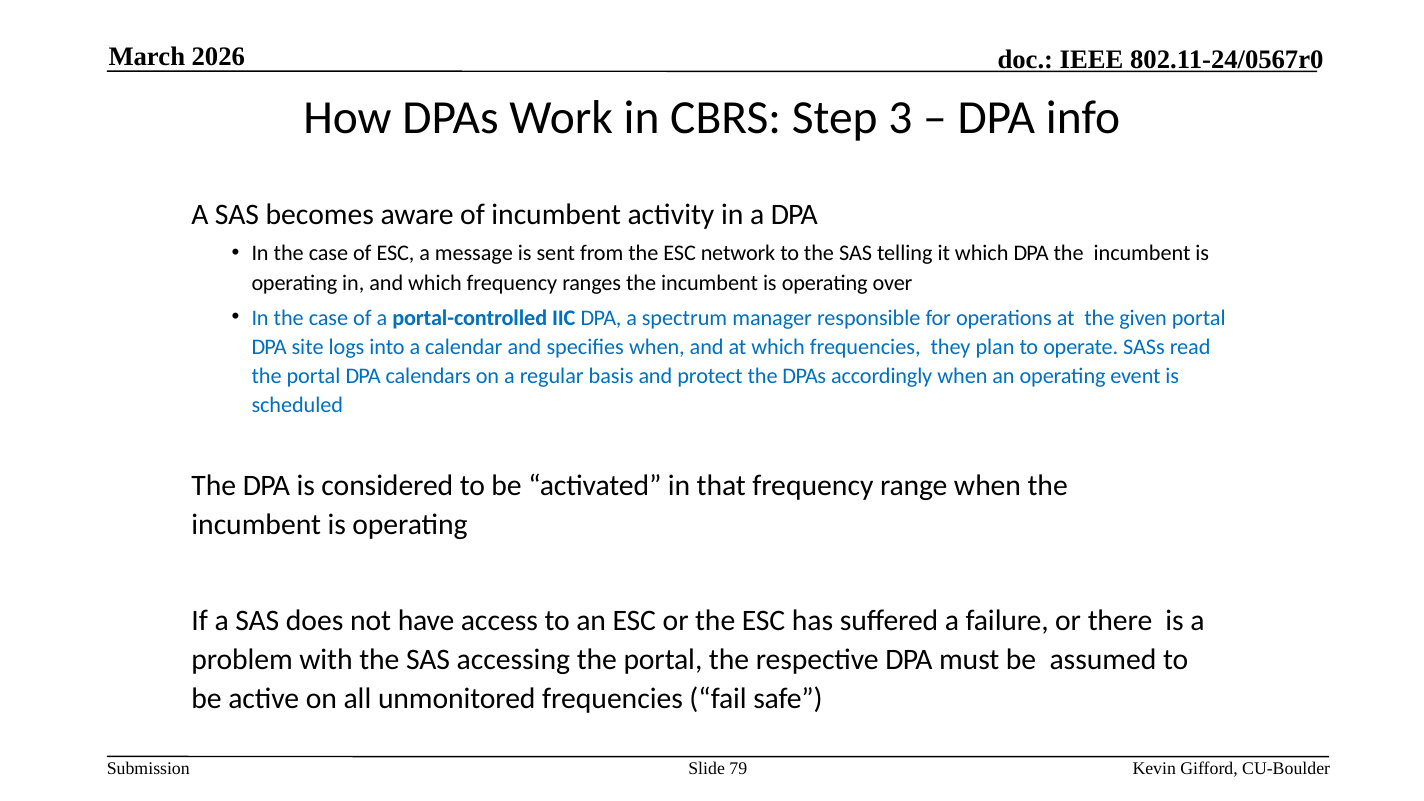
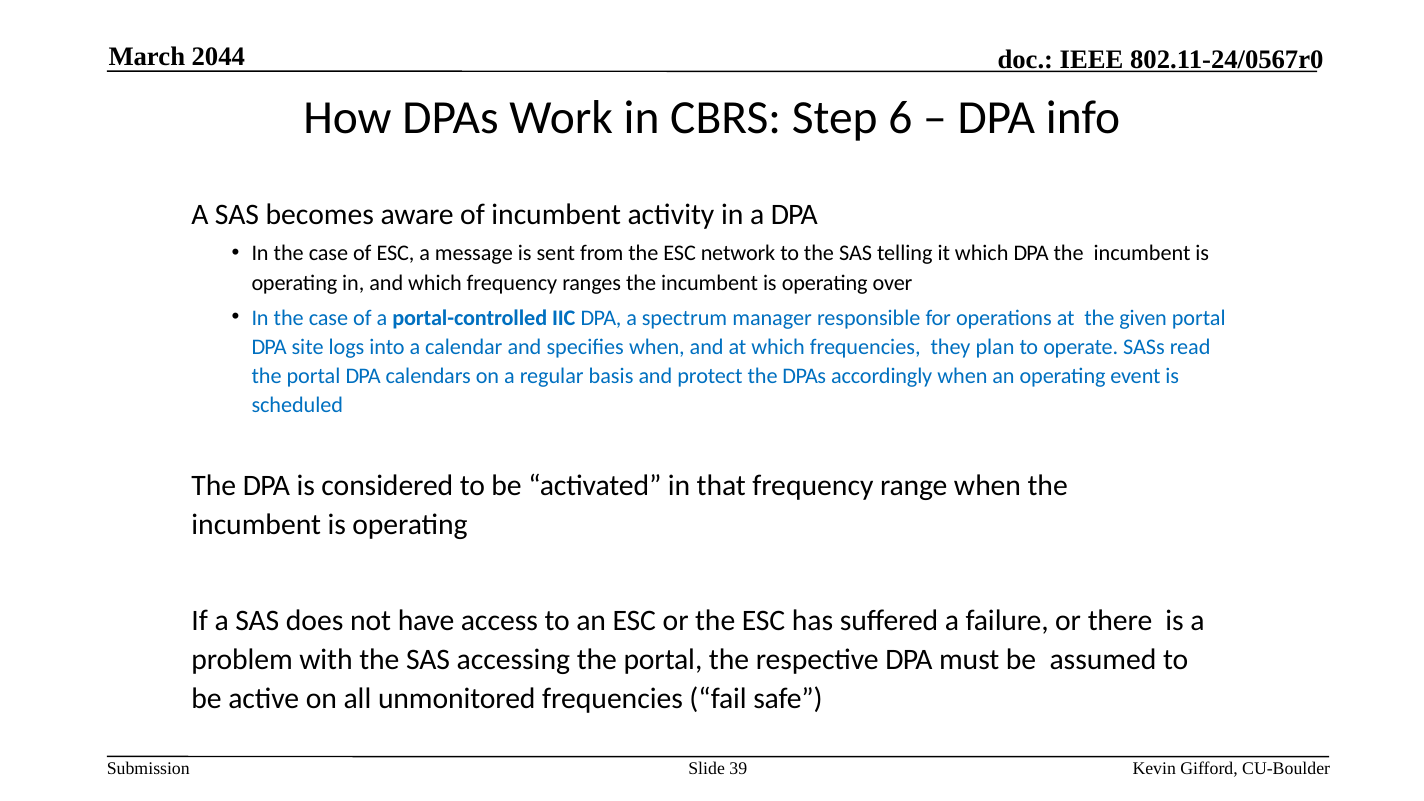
2026: 2026 -> 2044 (218, 57)
3: 3 -> 6 (900, 117)
79: 79 -> 39 (738, 768)
